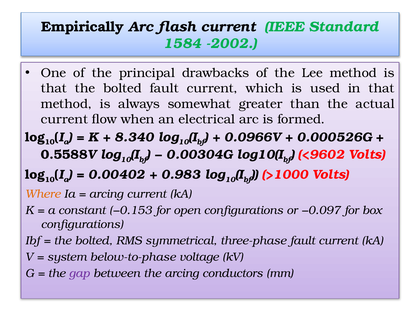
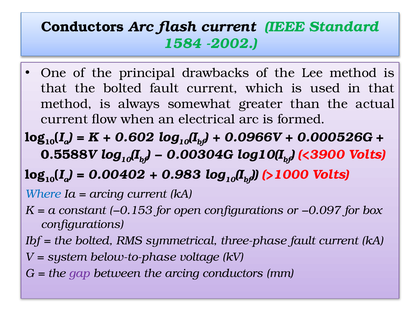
Empirically: Empirically -> Conductors (83, 27)
8.340: 8.340 -> 0.602 (134, 137)
<9602: <9602 -> <3900 (321, 155)
Where colour: orange -> blue (43, 194)
